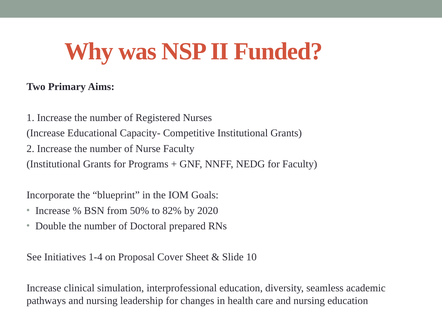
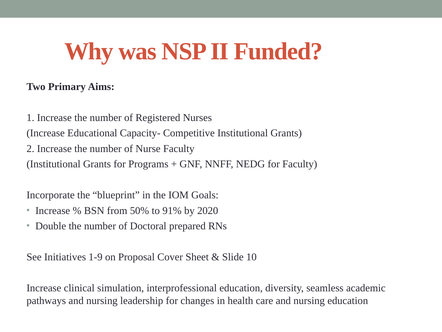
82%: 82% -> 91% (172, 210)
1-4: 1-4 -> 1-9 (96, 257)
